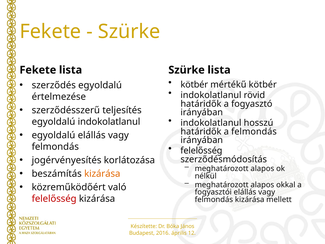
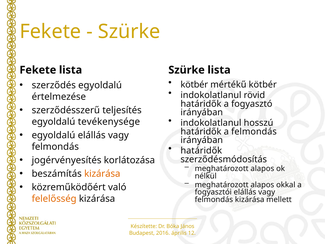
egyoldalú indokolatlanul: indokolatlanul -> tevékenysége (109, 122)
felelősség: felelősség -> határidők (201, 151)
felelősség colour: red -> orange (54, 198)
